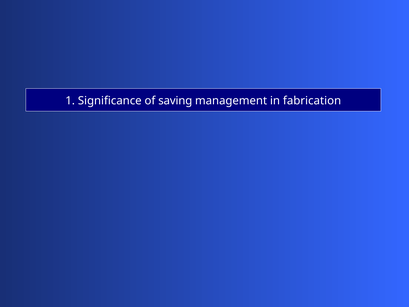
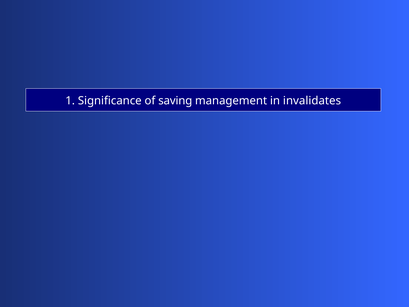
fabrication: fabrication -> invalidates (312, 101)
